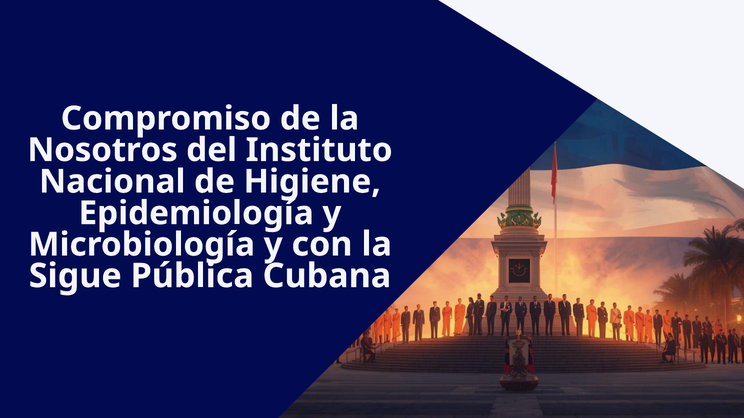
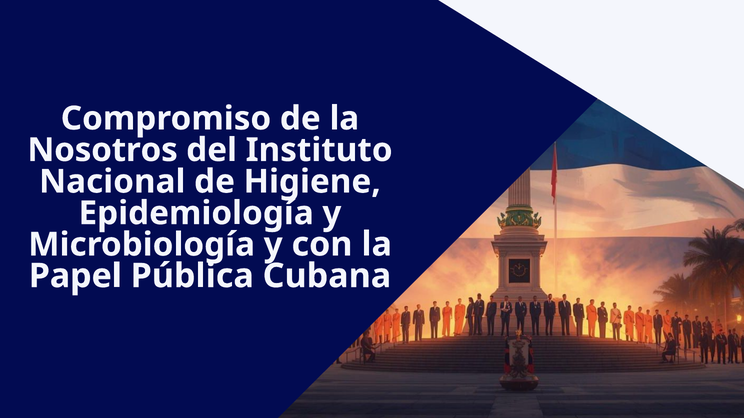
Sigue: Sigue -> Papel (75, 276)
